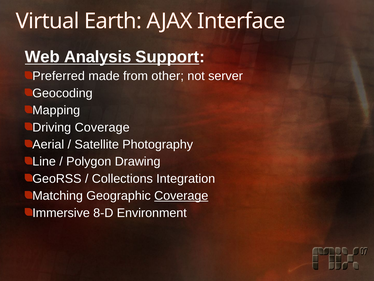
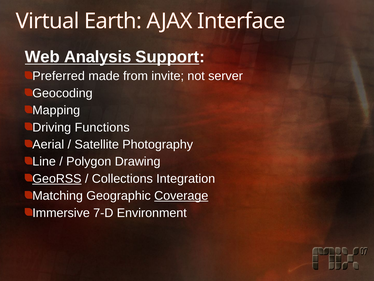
other: other -> invite (168, 76)
Driving Coverage: Coverage -> Functions (102, 127)
GeoRSS underline: none -> present (57, 178)
8-D: 8-D -> 7-D (103, 213)
